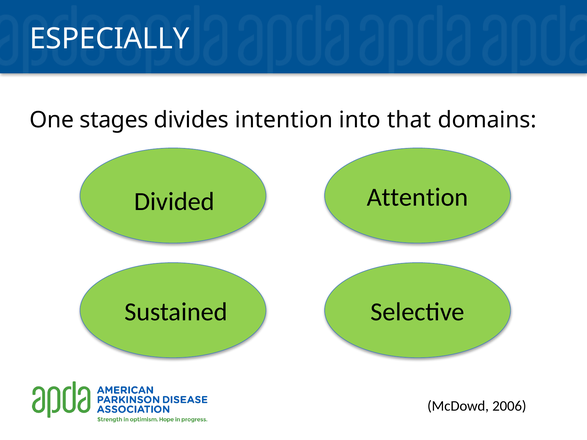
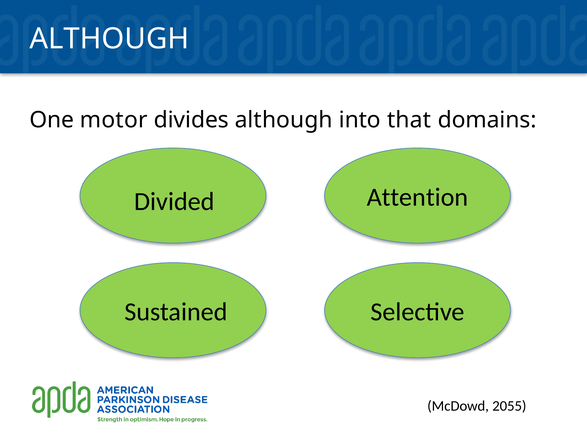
ESPECIALLY: ESPECIALLY -> ALTHOUGH (109, 39)
stages: stages -> motor (114, 120)
divides intention: intention -> although (284, 120)
2006: 2006 -> 2055 (509, 406)
